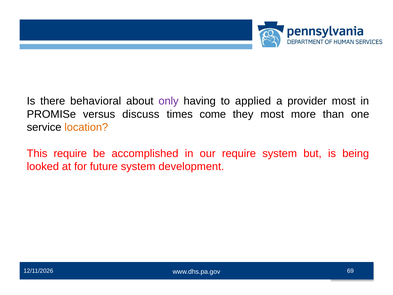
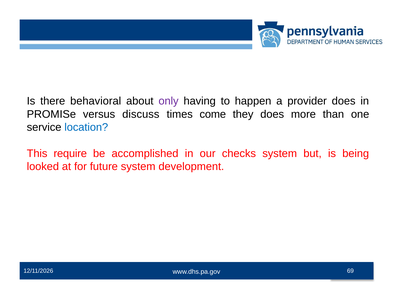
applied: applied -> happen (253, 101)
provider most: most -> does (344, 101)
they most: most -> does (272, 114)
location colour: orange -> blue (86, 127)
our require: require -> checks (239, 153)
